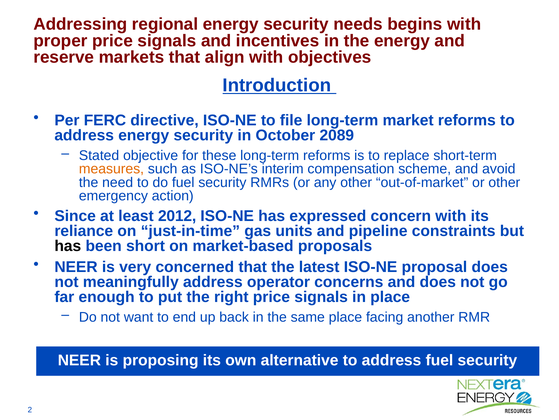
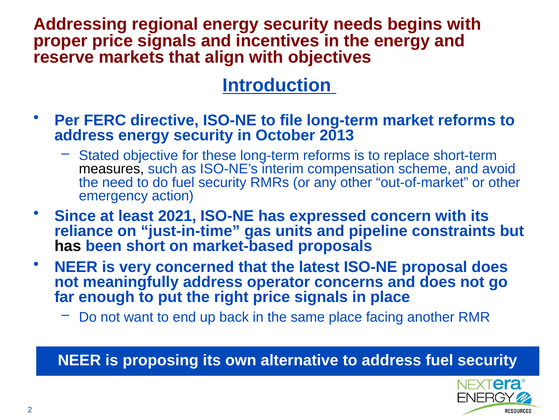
2089: 2089 -> 2013 (337, 135)
measures colour: orange -> black (111, 169)
2012: 2012 -> 2021 (177, 216)
